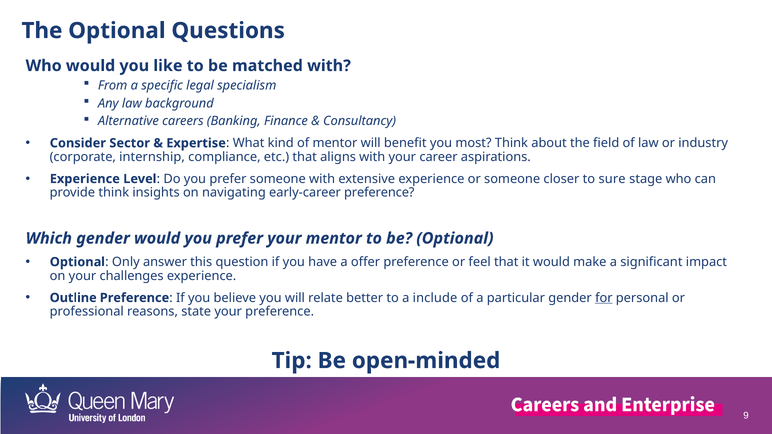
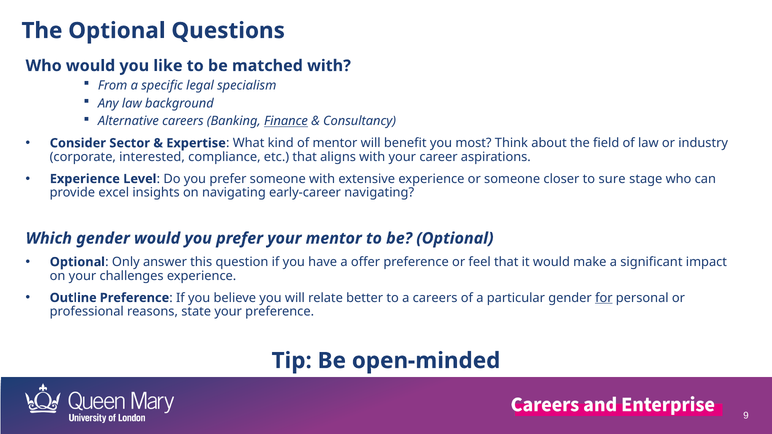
Finance underline: none -> present (286, 121)
internship: internship -> interested (152, 157)
provide think: think -> excel (114, 193)
early-career preference: preference -> navigating (379, 193)
a include: include -> careers (435, 298)
